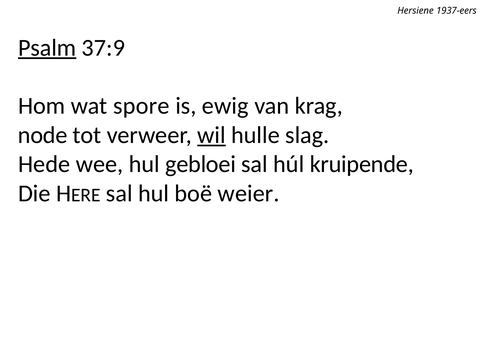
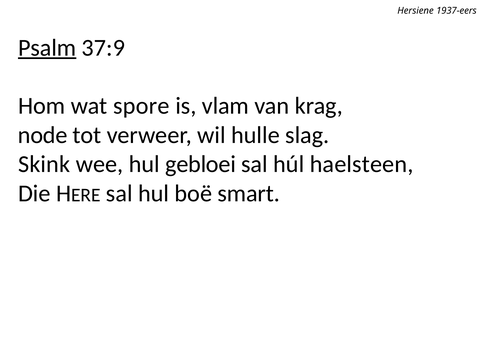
ewig: ewig -> vlam (225, 106)
wil underline: present -> none (211, 135)
Hede: Hede -> Skink (44, 164)
kruipende: kruipende -> haelsteen (362, 164)
weier: weier -> smart (249, 193)
